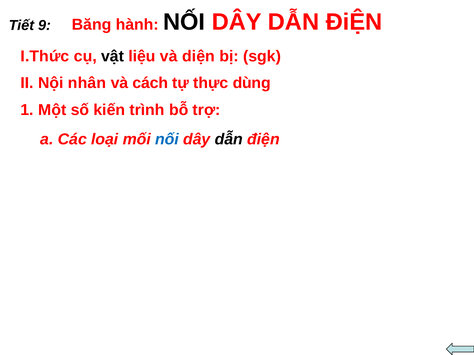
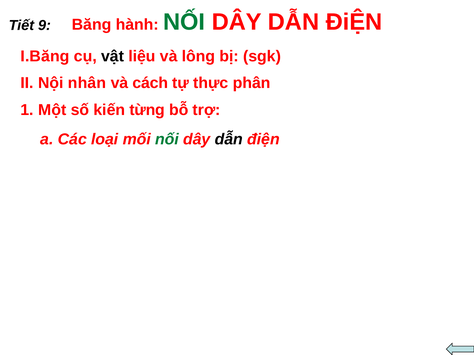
NỐI colour: black -> green (184, 22)
I.Thức: I.Thức -> I.Băng (45, 56)
diện: diện -> lông (199, 56)
dùng: dùng -> phân (252, 83)
trình: trình -> từng (147, 110)
nối colour: blue -> green (167, 139)
